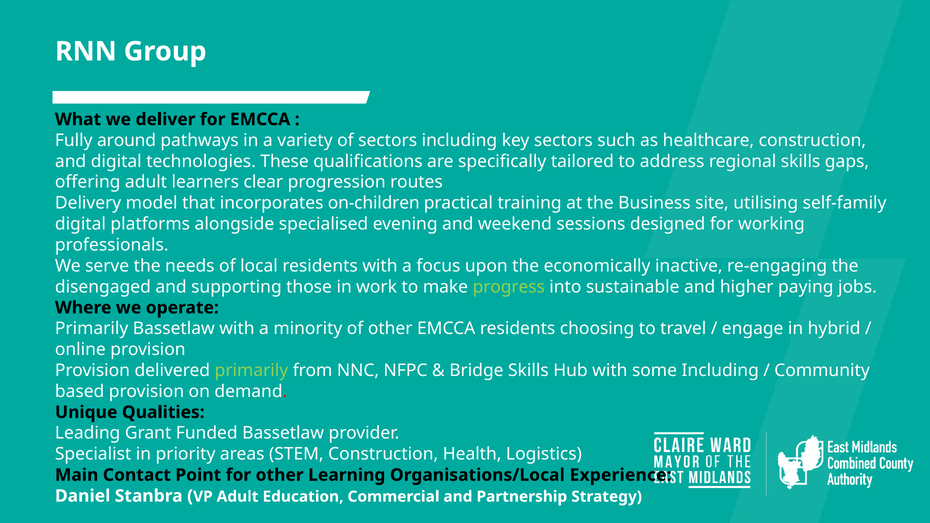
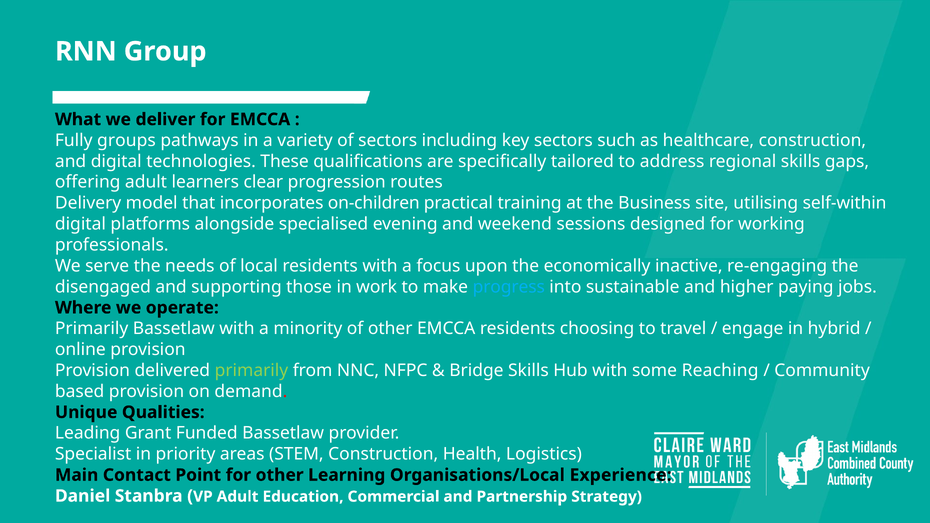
around: around -> groups (126, 140)
self-family: self-family -> self-within (845, 203)
progress colour: light green -> light blue (509, 287)
some Including: Including -> Reaching (720, 371)
